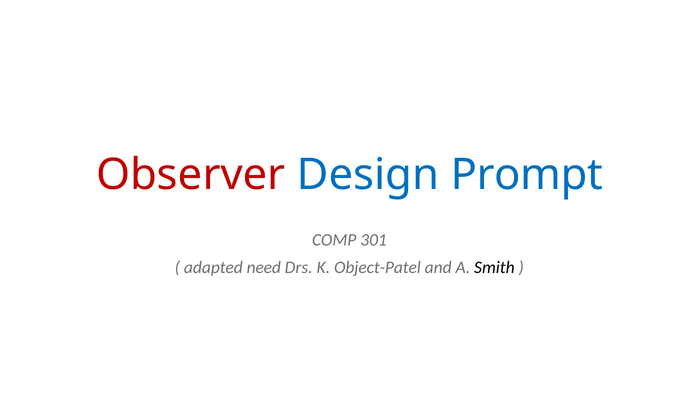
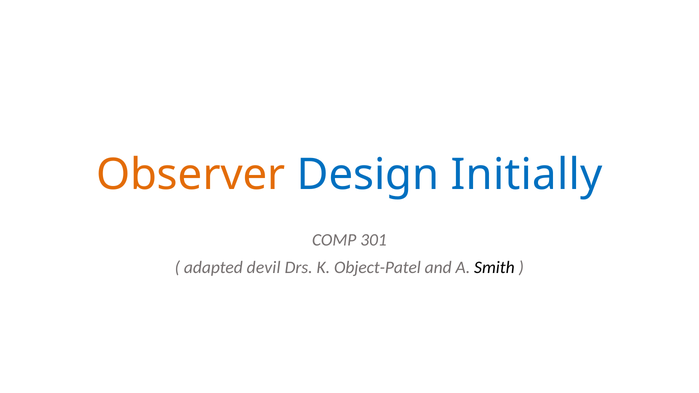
Observer colour: red -> orange (191, 175)
Prompt: Prompt -> Initially (527, 175)
need: need -> devil (264, 268)
